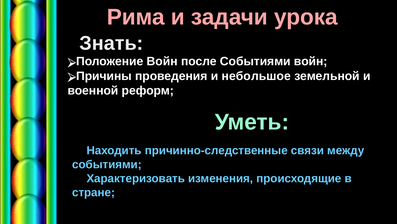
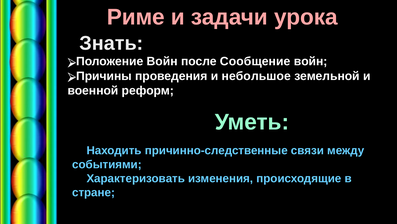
Рима: Рима -> Риме (136, 17)
после Событиями: Событиями -> Сообщение (255, 61)
